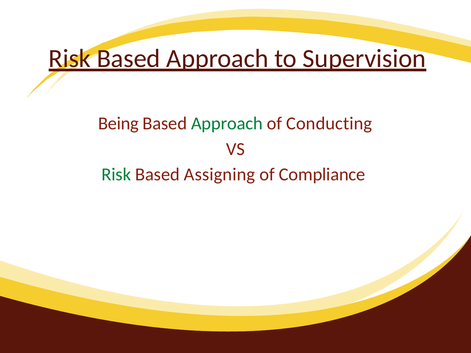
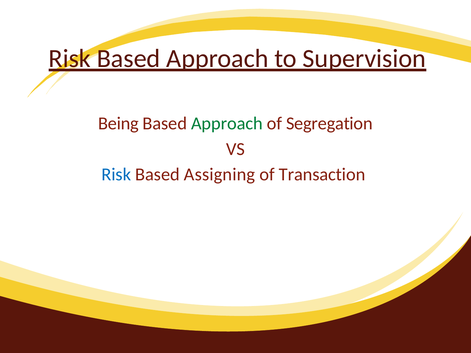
Conducting: Conducting -> Segregation (329, 123)
Risk colour: green -> blue (116, 175)
Compliance: Compliance -> Transaction (322, 175)
